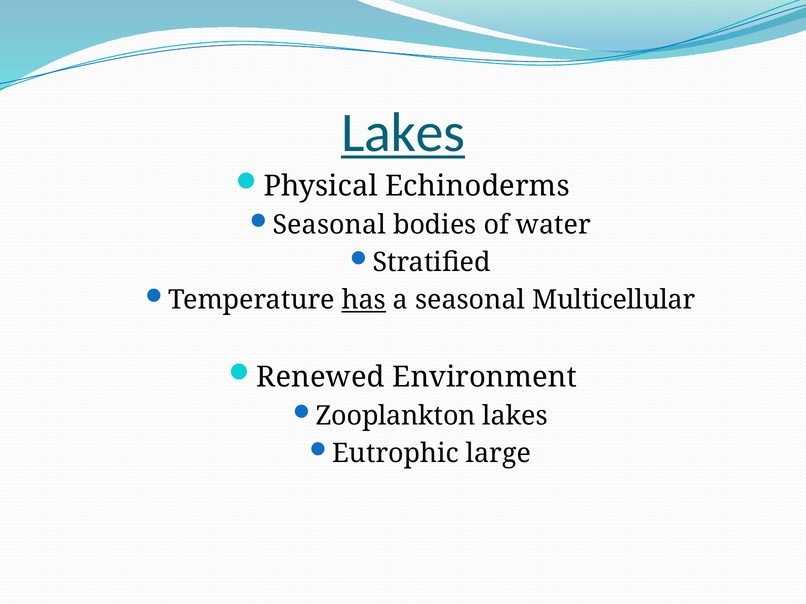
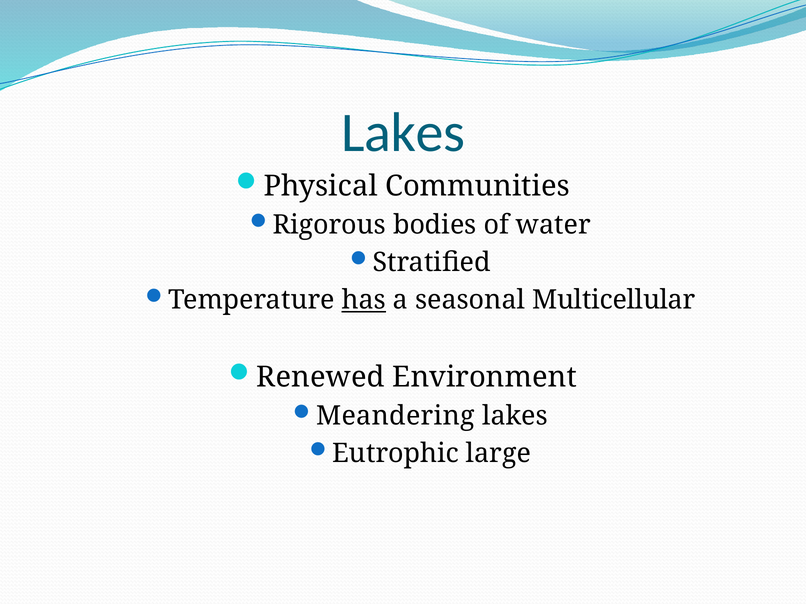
Lakes underline: present -> none (403, 133)
Echinoderms: Echinoderms -> Communities (477, 186)
Seasonal: Seasonal -> Rigorous (329, 225)
Zooplankton: Zooplankton -> Meandering (396, 416)
